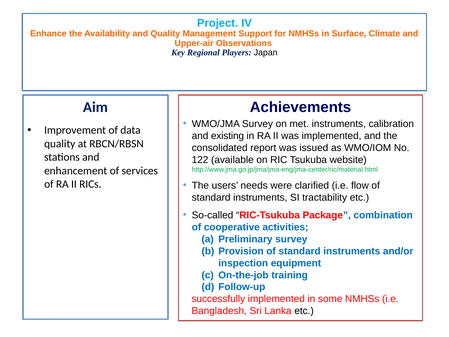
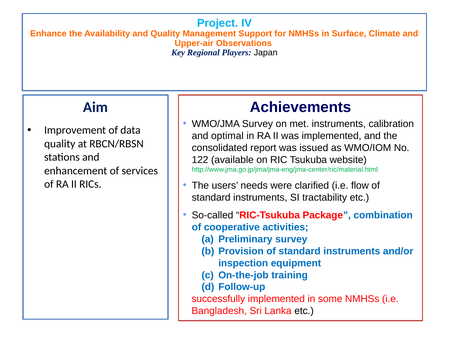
existing: existing -> optimal (227, 136)
